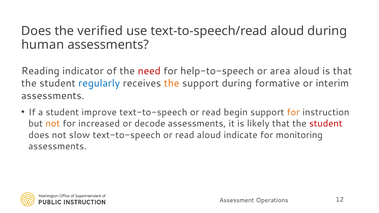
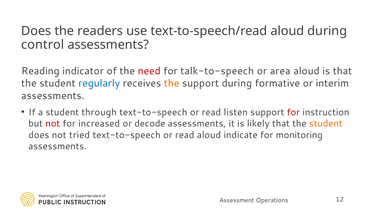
verified: verified -> readers (100, 31)
human: human -> control (43, 45)
help-to-speech: help-to-speech -> talk-to-speech (217, 71)
improve: improve -> through (99, 112)
begin: begin -> listen (236, 112)
for colour: orange -> red (293, 112)
not colour: orange -> red (53, 124)
student colour: red -> orange (326, 124)
slow: slow -> tried (80, 135)
